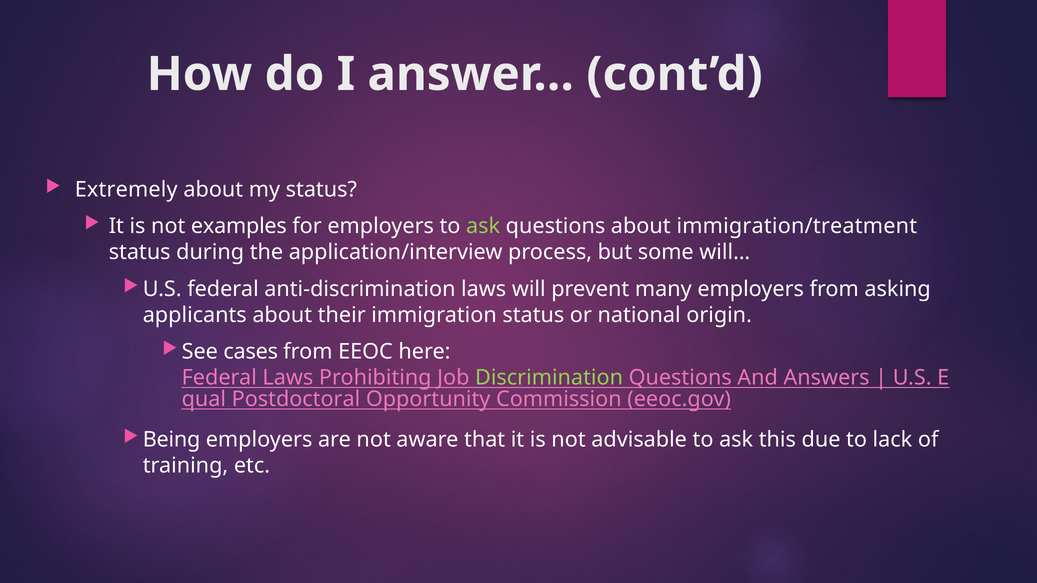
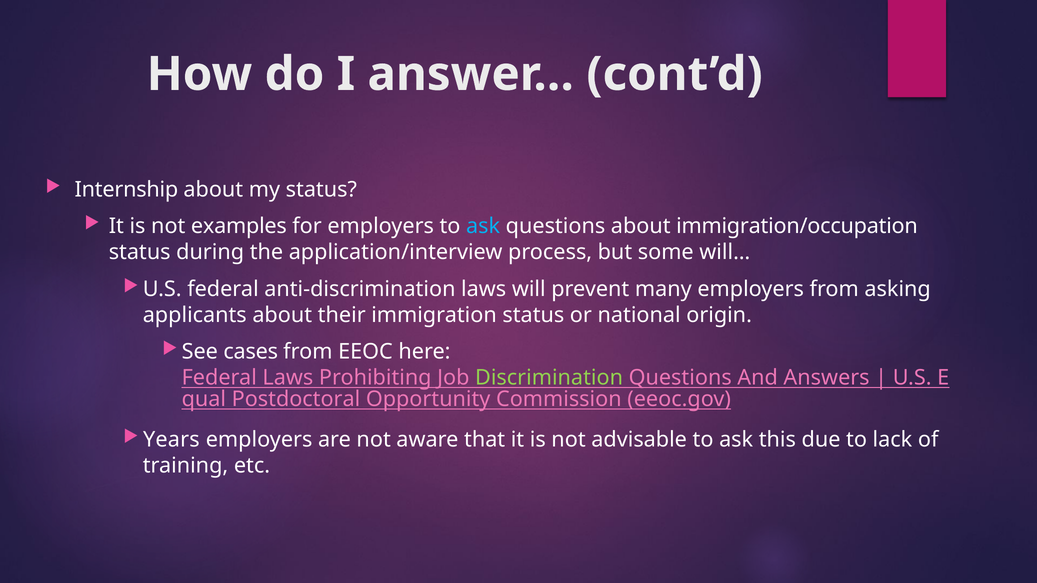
Extremely: Extremely -> Internship (126, 190)
ask colour: light green -> light blue (483, 226)
immigration/treatment: immigration/treatment -> immigration/occupation (797, 226)
Being: Being -> Years (171, 440)
